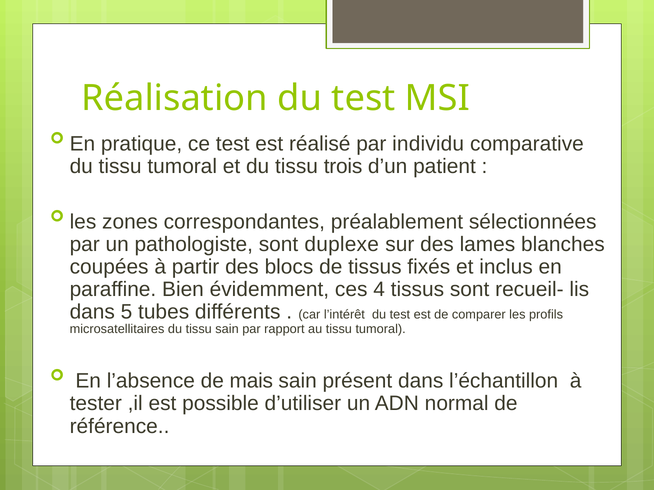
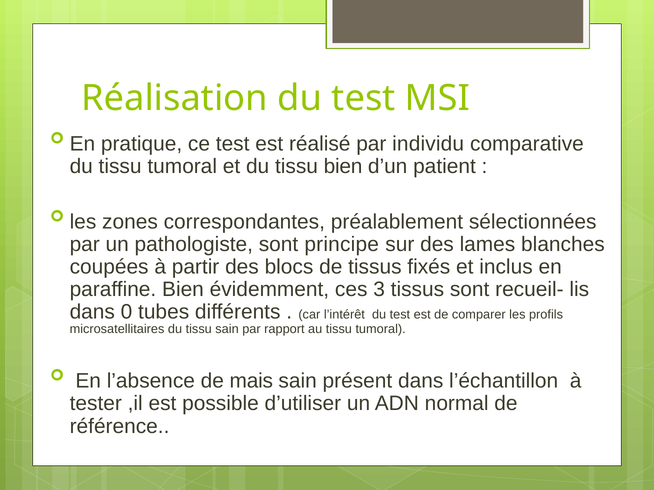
tissu trois: trois -> bien (343, 167)
duplexe: duplexe -> principe (342, 245)
4: 4 -> 3 (379, 290)
5: 5 -> 0 (126, 312)
